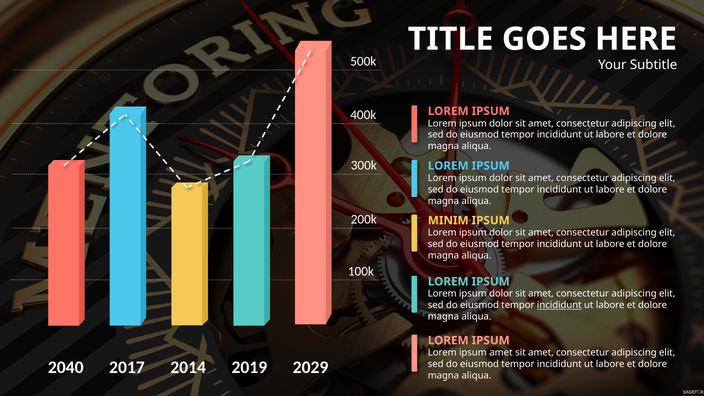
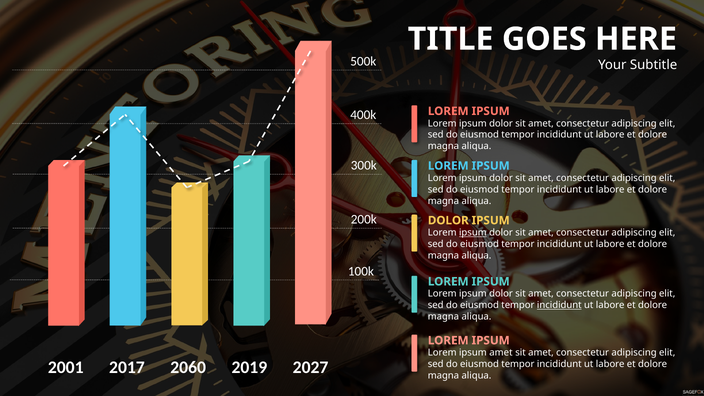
MINIM: MINIM -> DOLOR (448, 220)
ipsum underline: none -> present (473, 233)
2040: 2040 -> 2001 (66, 367)
2014: 2014 -> 2060 (188, 367)
2029: 2029 -> 2027 (311, 367)
